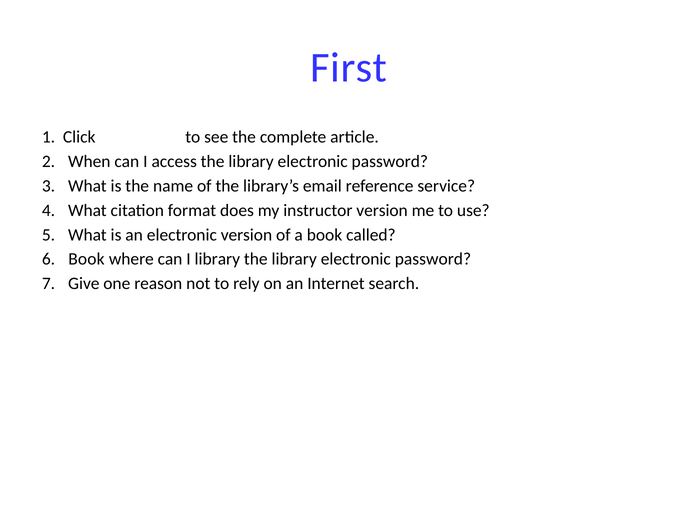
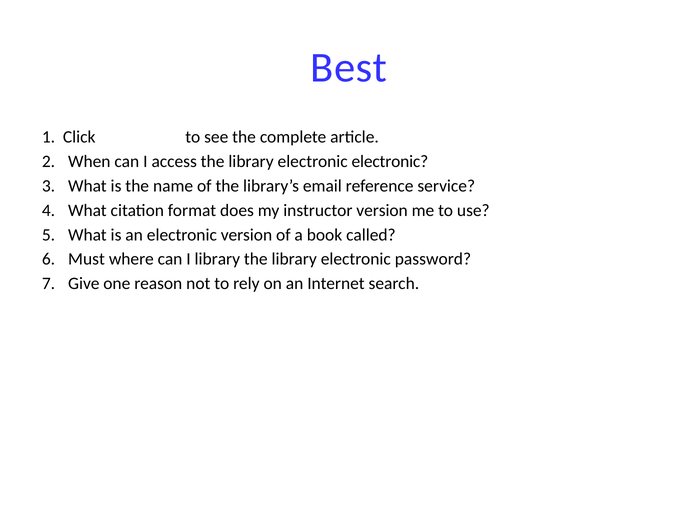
First: First -> Best (349, 68)
password: password -> electronic (390, 162)
Book: Book -> Must (86, 259)
